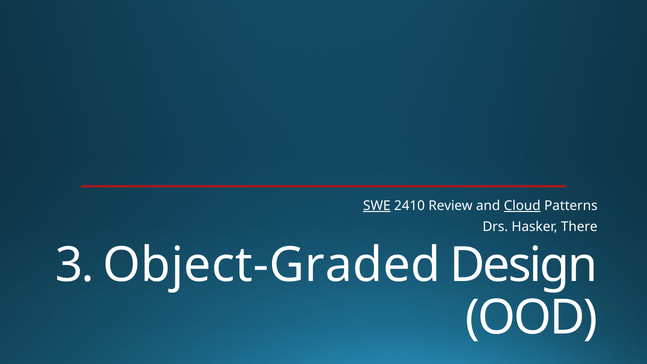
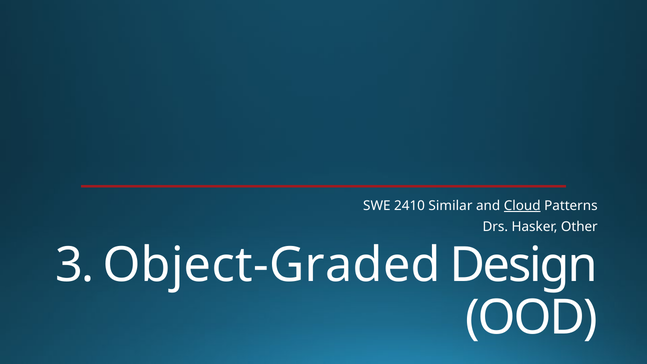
SWE underline: present -> none (377, 206)
Review: Review -> Similar (450, 206)
There: There -> Other (579, 227)
